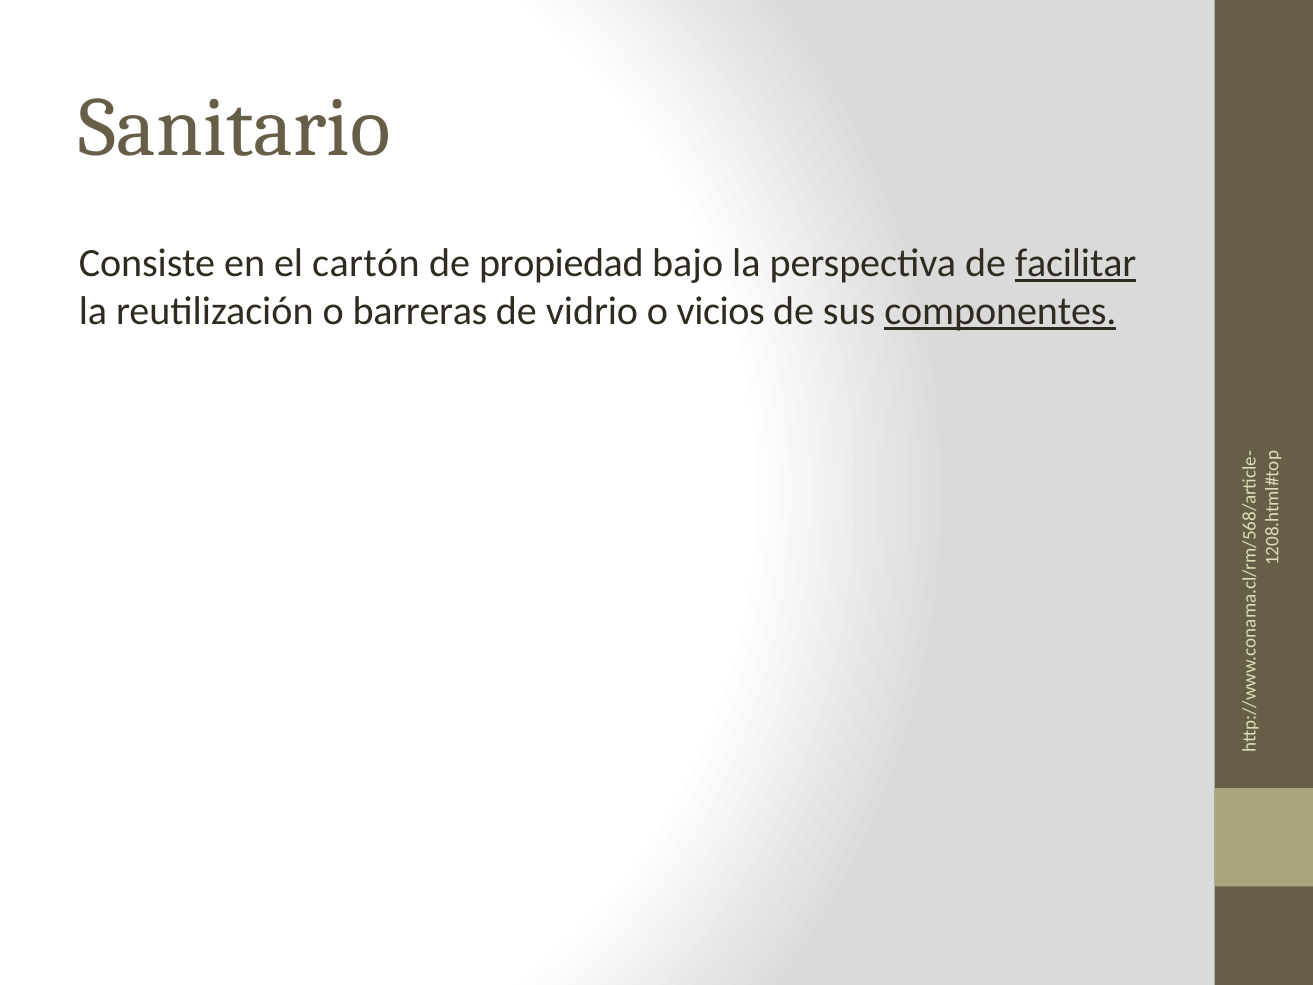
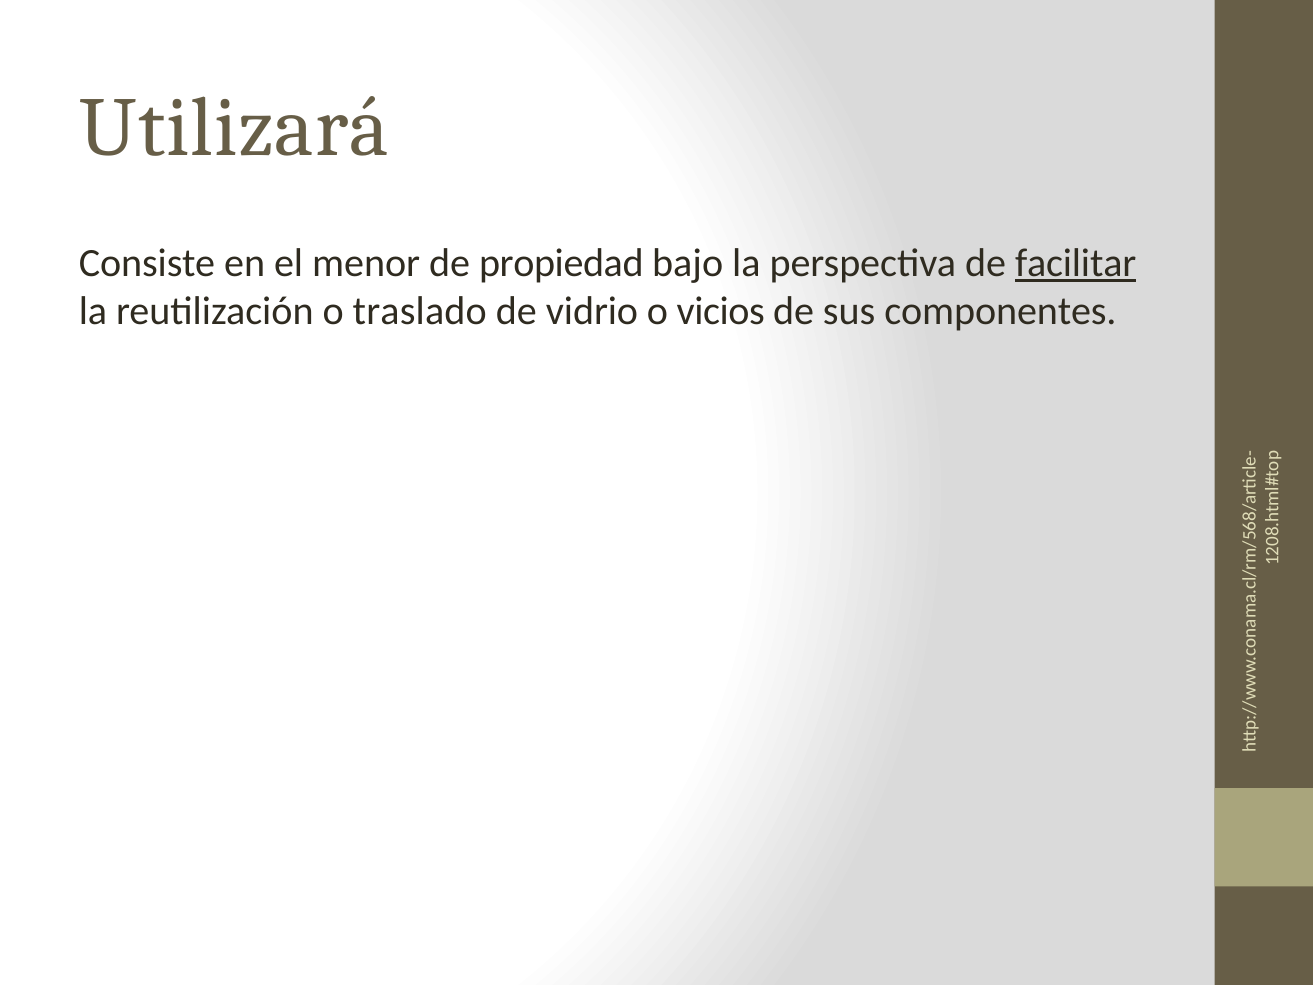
Sanitario: Sanitario -> Utilizará (234, 127)
cartón: cartón -> menor (366, 263)
barreras: barreras -> traslado (420, 311)
componentes underline: present -> none (1000, 311)
